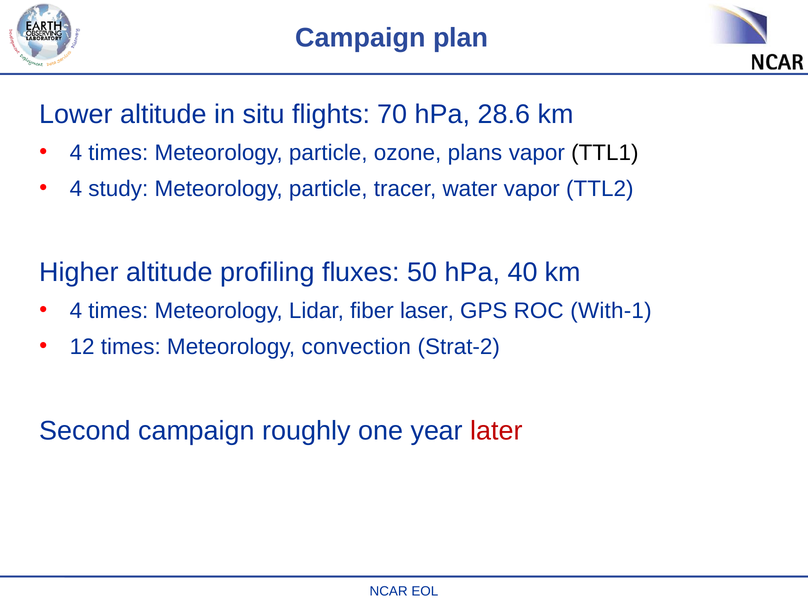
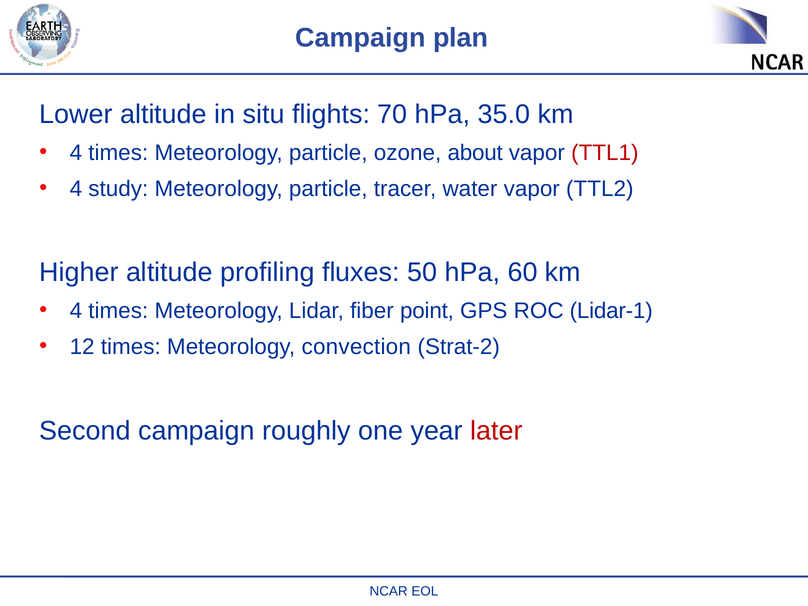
28.6: 28.6 -> 35.0 (504, 115)
plans: plans -> about (475, 153)
TTL1 colour: black -> red (605, 153)
40: 40 -> 60 (523, 273)
laser: laser -> point (427, 311)
With-1: With-1 -> Lidar-1 (611, 311)
